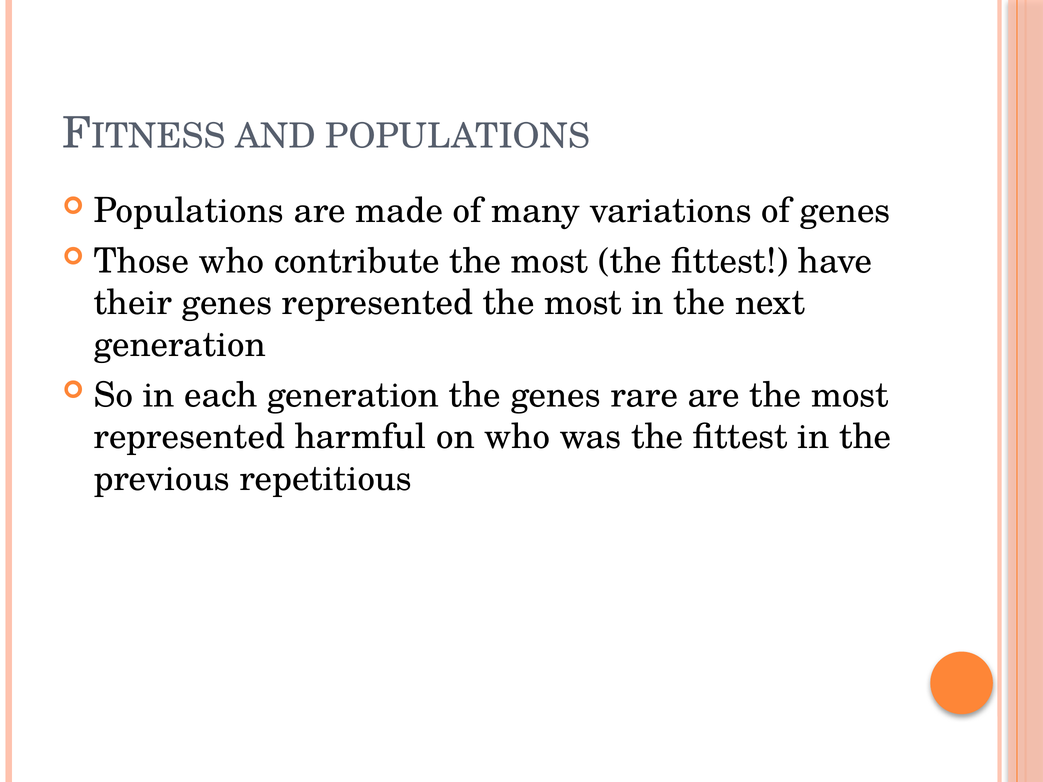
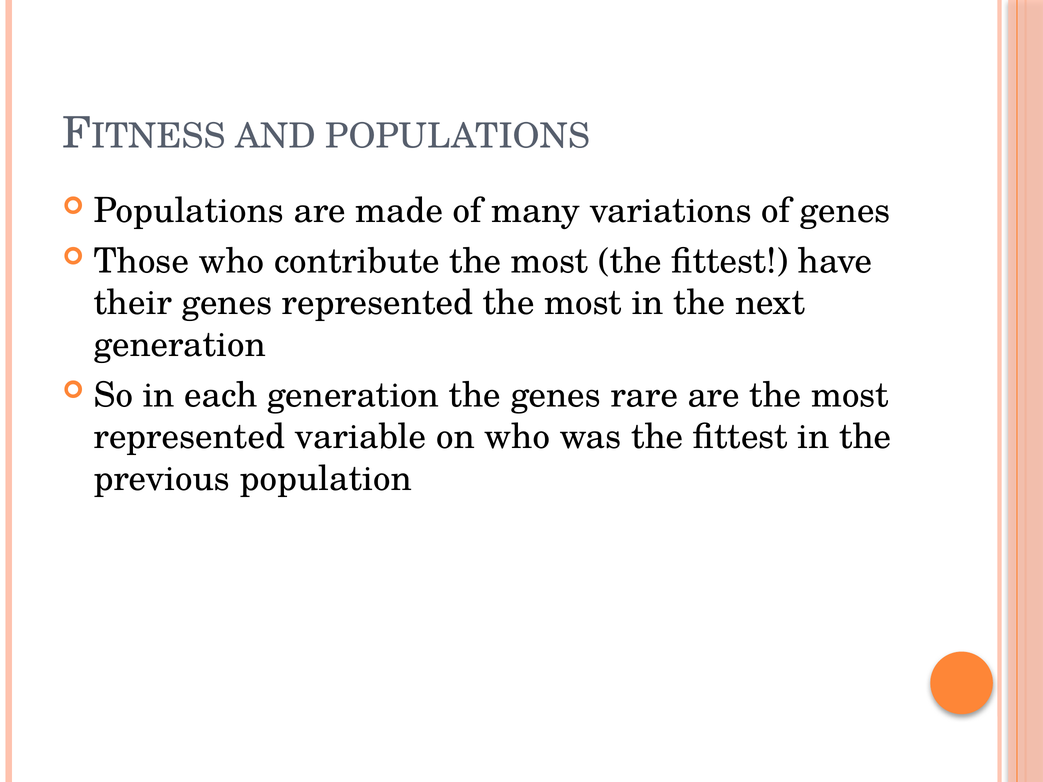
harmful: harmful -> variable (360, 437)
repetitious: repetitious -> population (326, 479)
